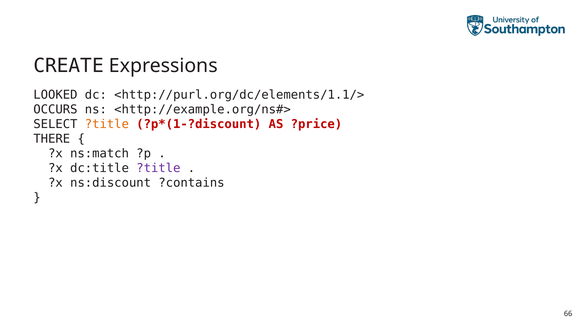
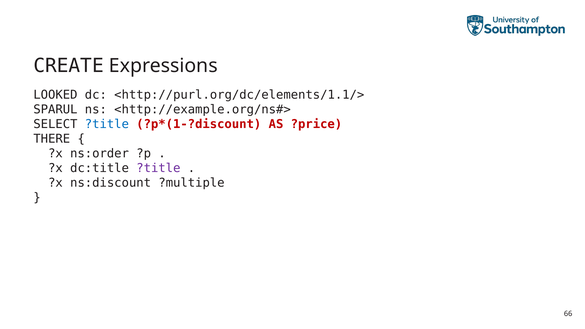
OCCURS: OCCURS -> SPARUL (55, 110)
?title colour: orange -> blue (107, 124)
ns:match: ns:match -> ns:order (100, 154)
?contains: ?contains -> ?multiple (191, 183)
